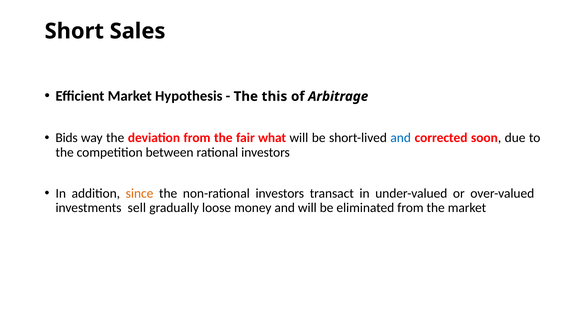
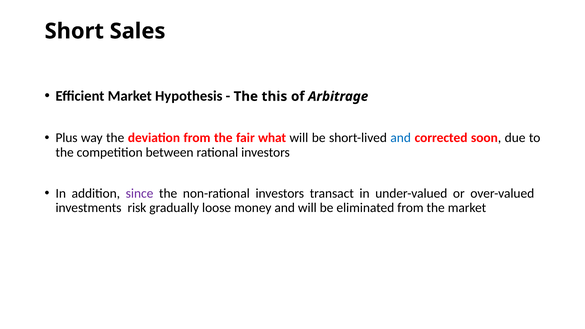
Bids: Bids -> Plus (67, 138)
since colour: orange -> purple (140, 193)
sell: sell -> risk (137, 208)
